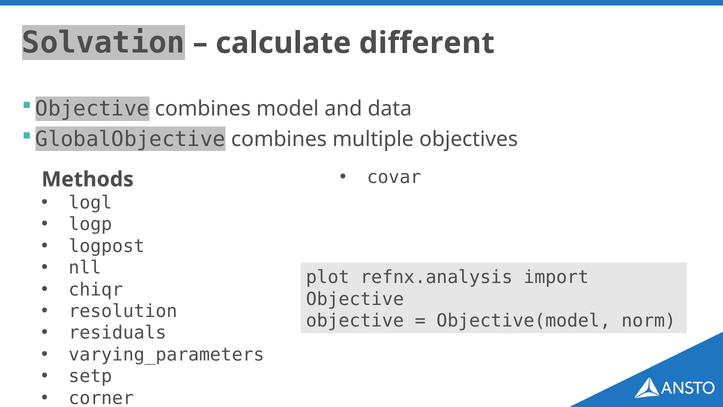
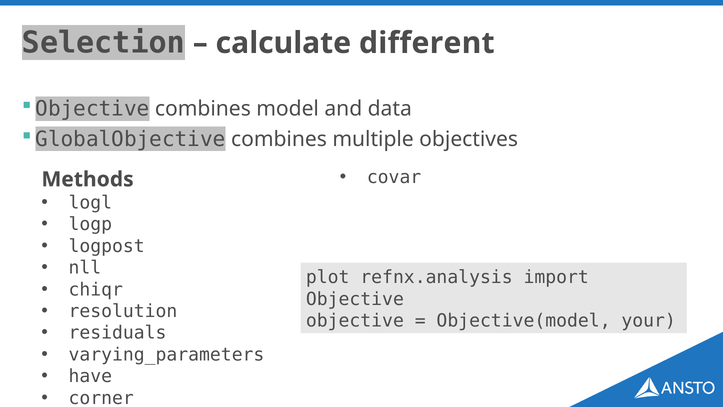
Solvation: Solvation -> Selection (103, 43)
norm: norm -> your (649, 321)
setp: setp -> have (90, 376)
